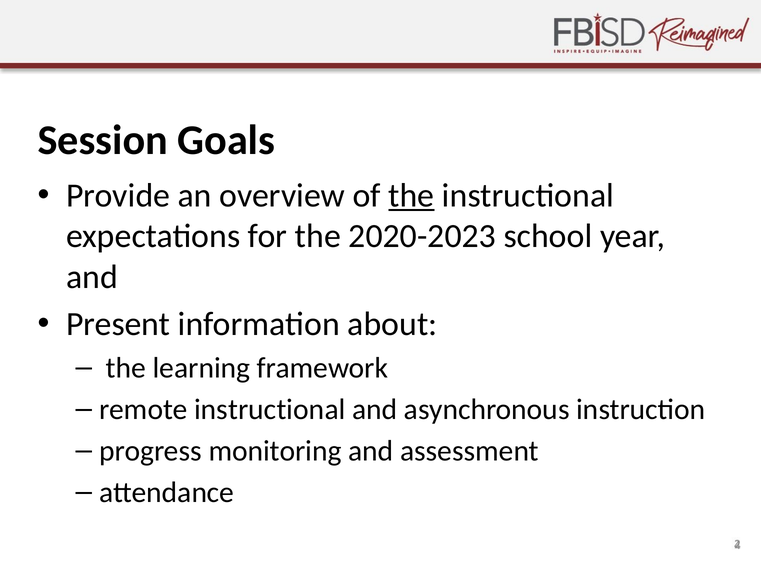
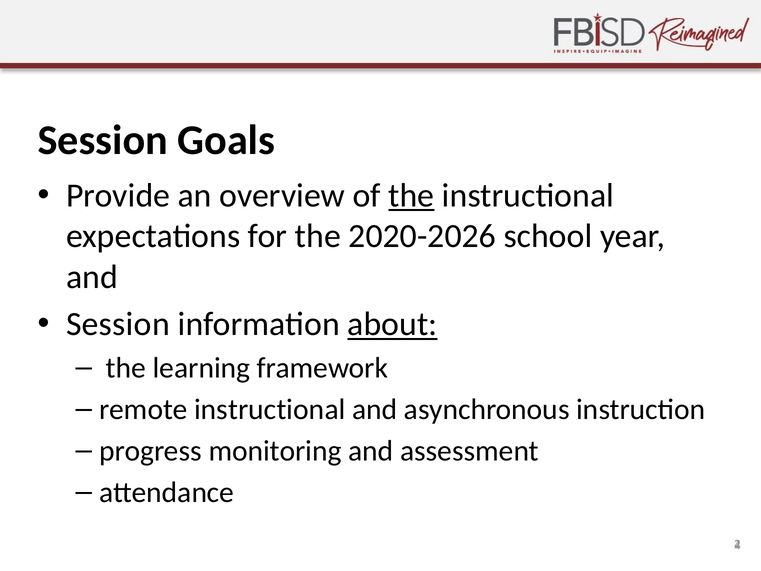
2020-2023: 2020-2023 -> 2020-2026 (422, 236)
Present: Present -> Session (118, 324)
about underline: none -> present (392, 324)
